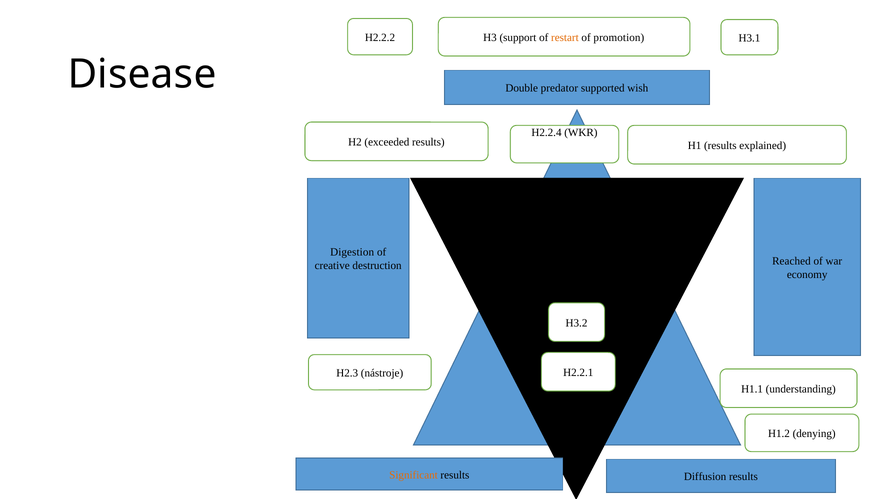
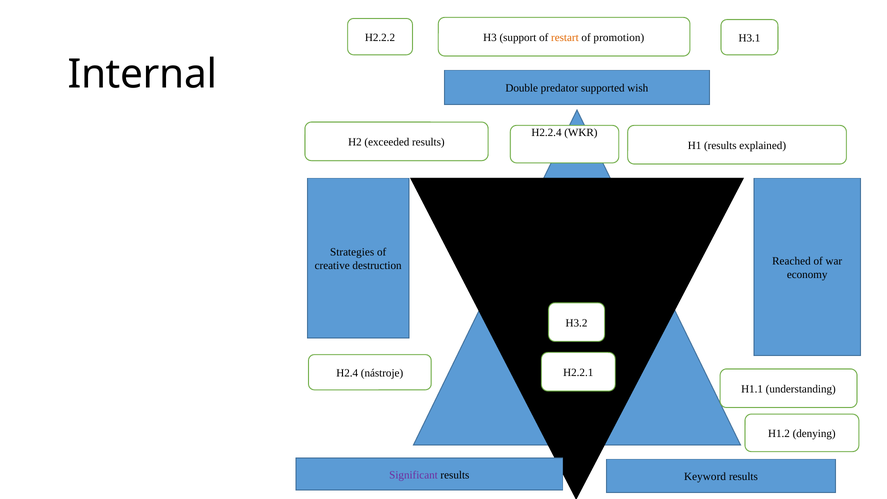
Disease: Disease -> Internal (142, 75)
Digestion: Digestion -> Strategies (352, 252)
H2.3: H2.3 -> H2.4 (347, 373)
Significant colour: orange -> purple (414, 475)
Diffusion: Diffusion -> Keyword (705, 477)
